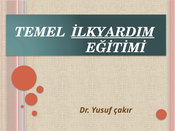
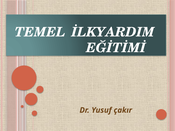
İLKYARDIM underline: present -> none (113, 32)
